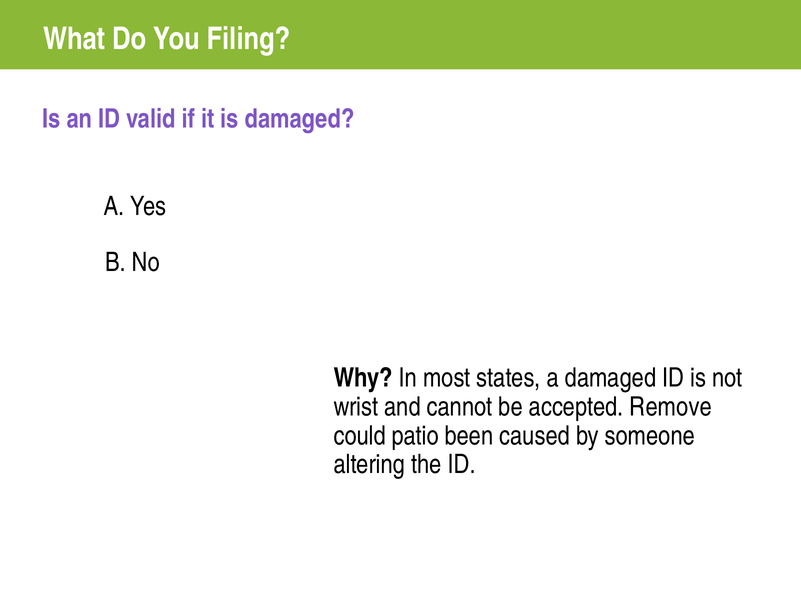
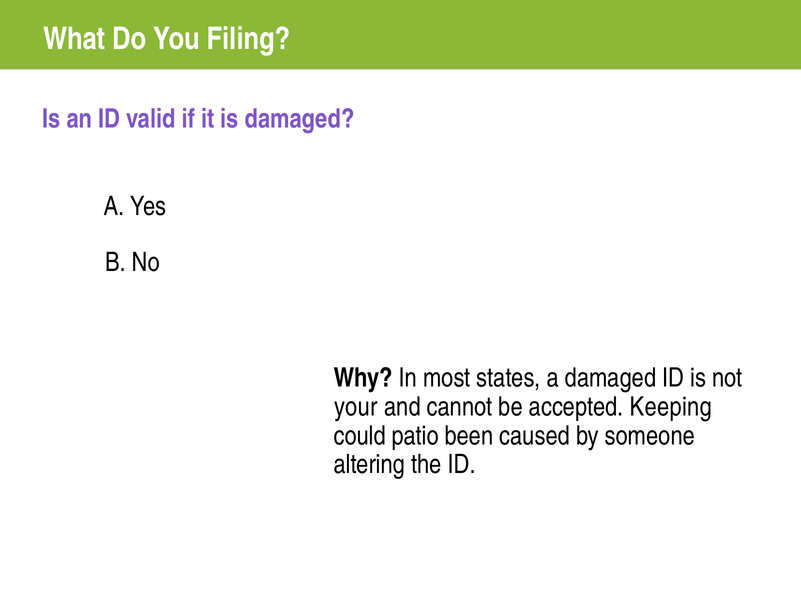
wrist: wrist -> your (356, 407)
Remove: Remove -> Keeping (671, 407)
